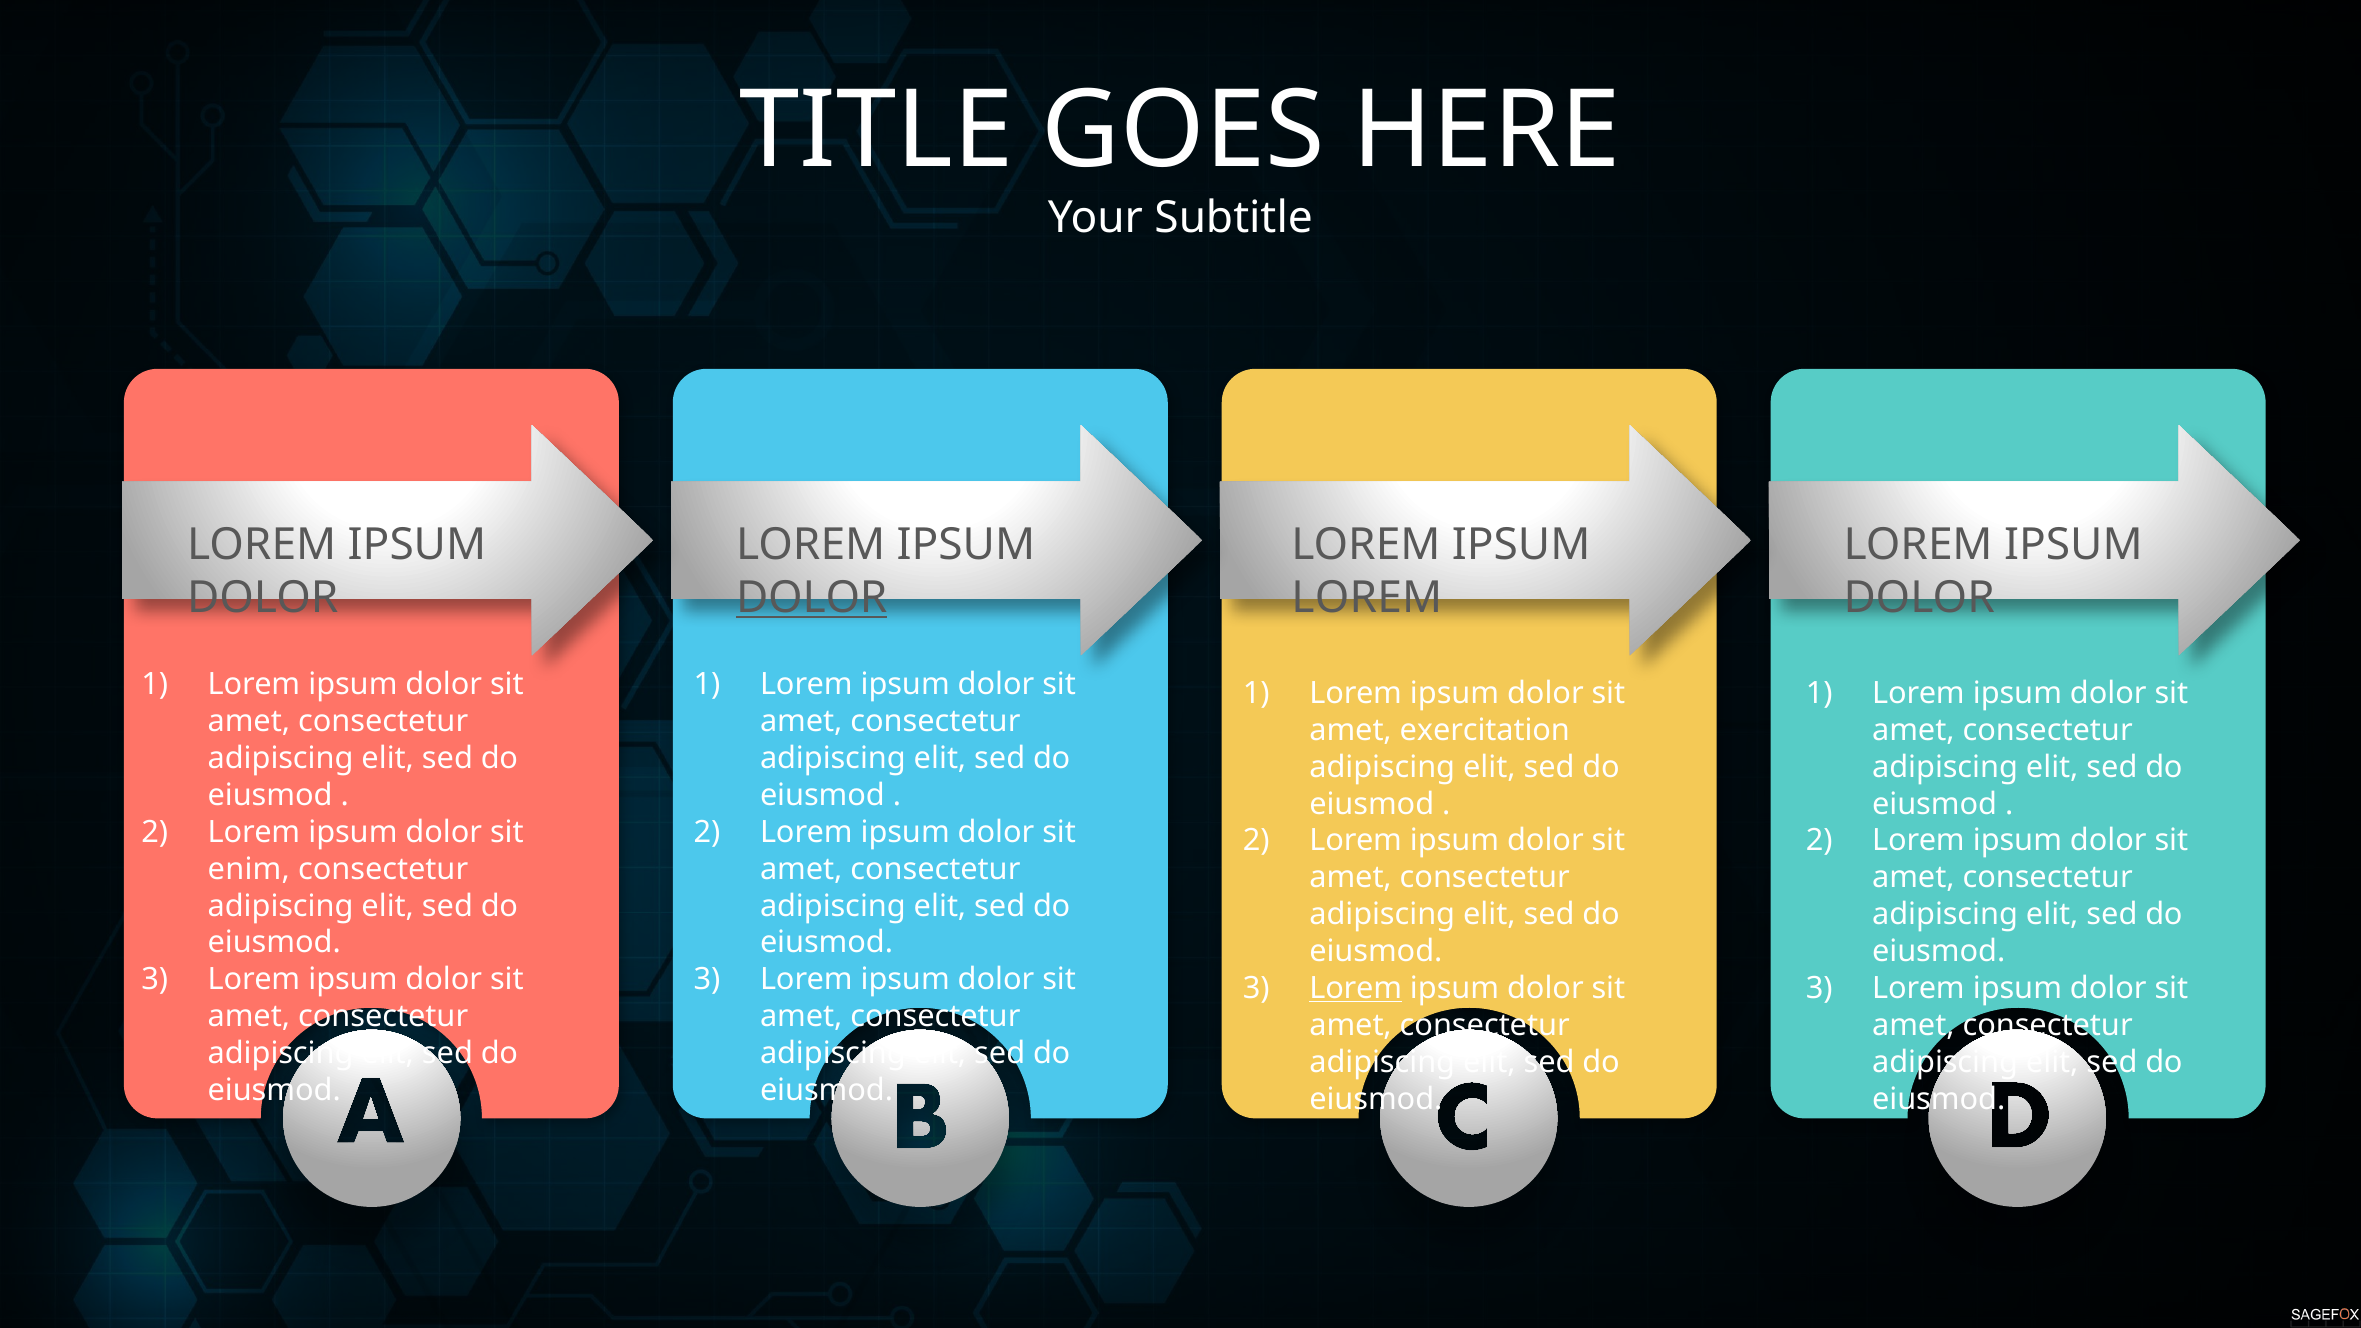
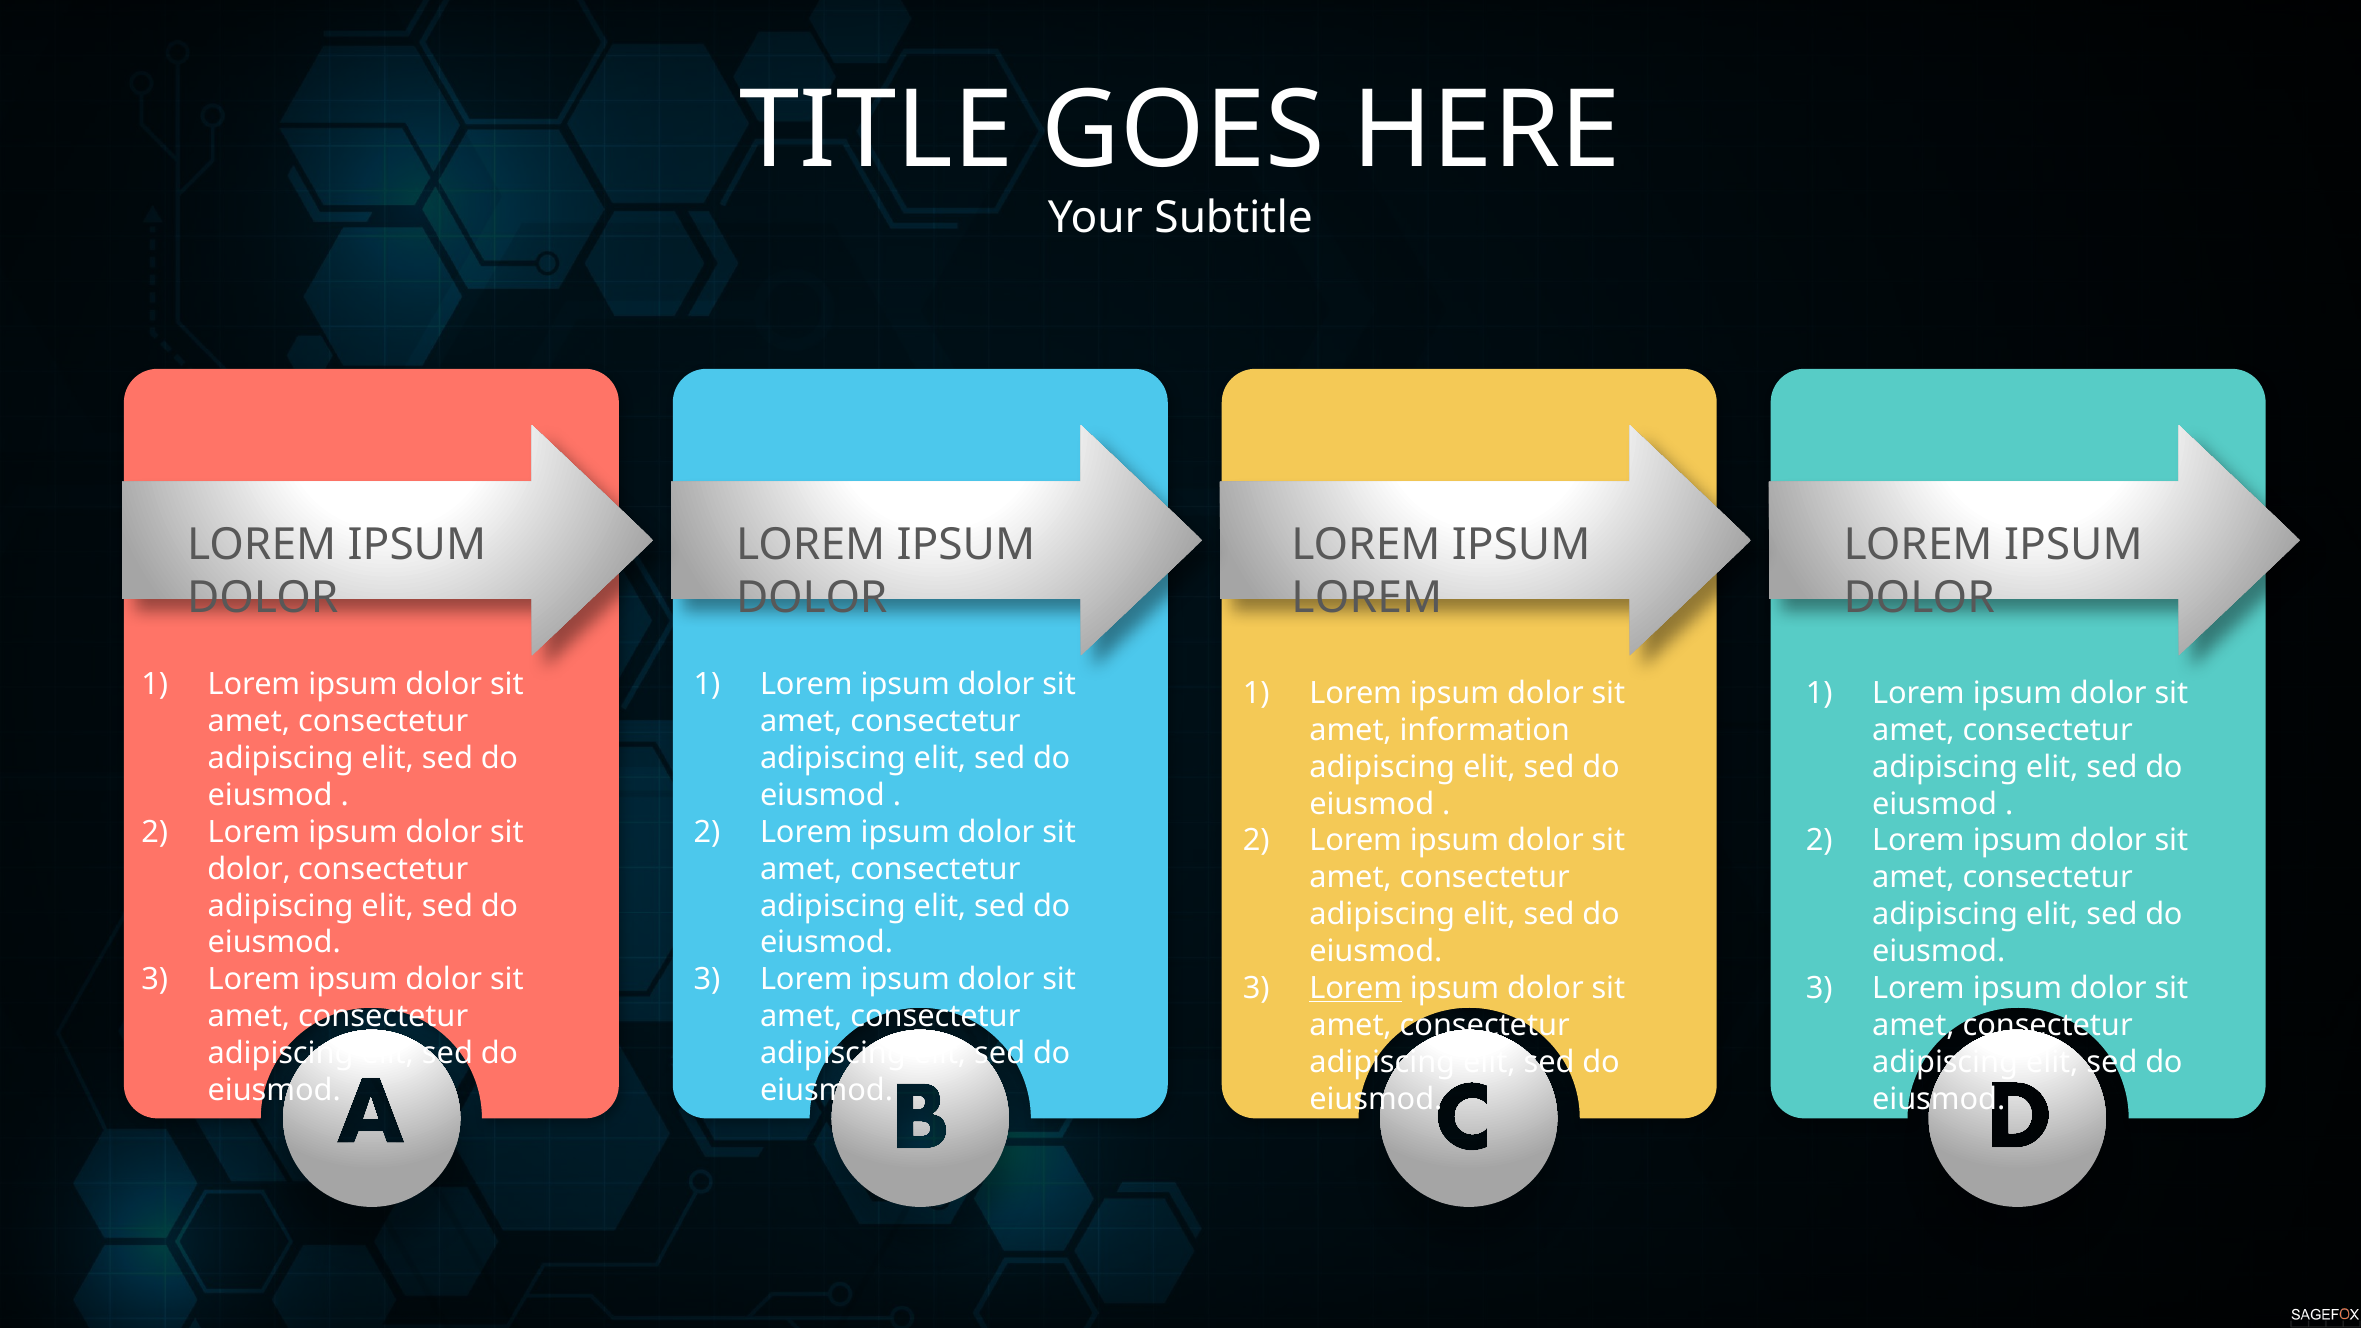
DOLOR underline: present -> none (812, 598)
exercitation: exercitation -> information (1485, 730)
enim: enim -> dolor (249, 869)
